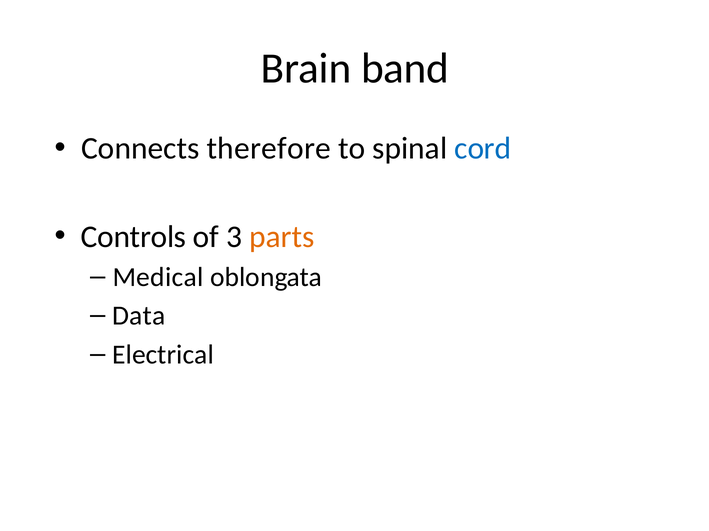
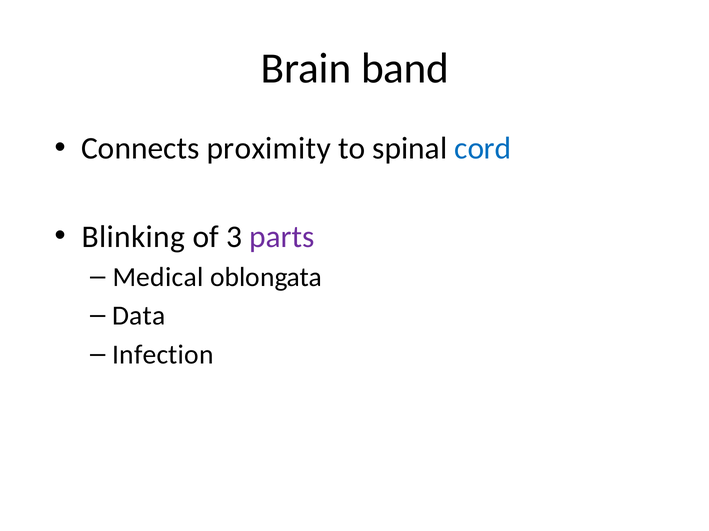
therefore: therefore -> proximity (269, 149)
Controls: Controls -> Blinking (133, 237)
parts colour: orange -> purple (282, 237)
Electrical: Electrical -> Infection (163, 355)
